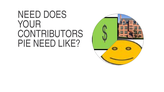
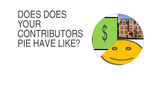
NEED: NEED -> DOES (29, 15)
PIE NEED: NEED -> HAVE (44, 44)
